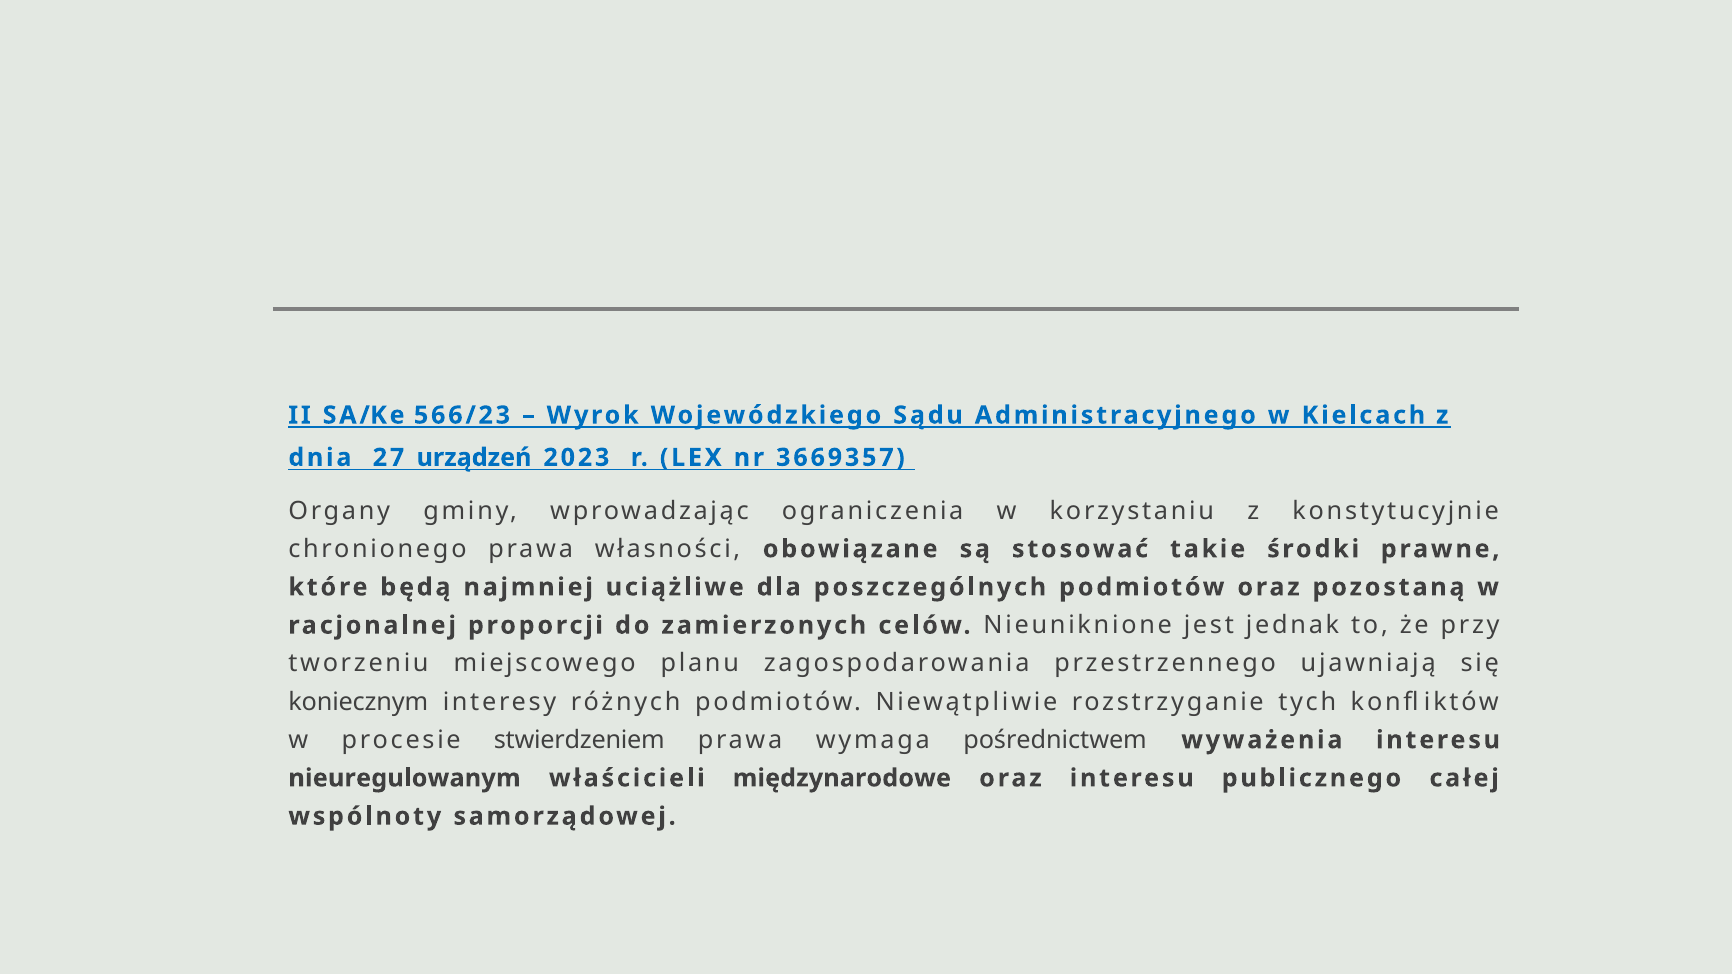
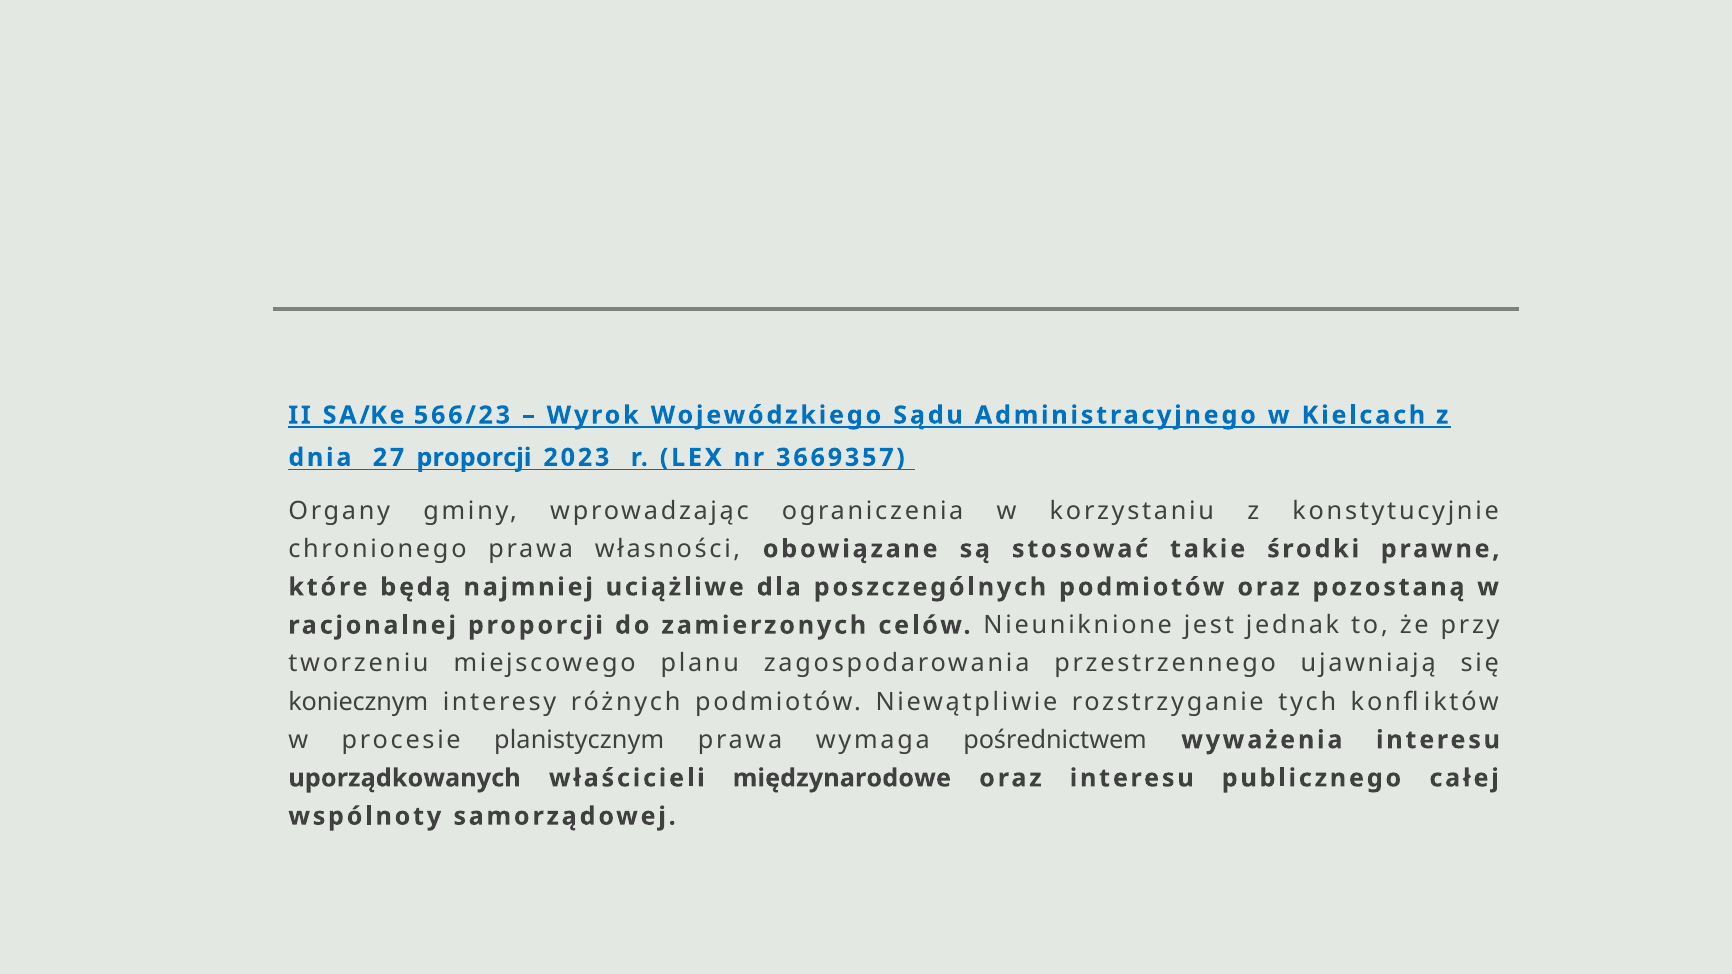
27 urządzeń: urządzeń -> proporcji (474, 458)
stwierdzeniem: stwierdzeniem -> planistycznym (579, 740)
nieuregulowanym: nieuregulowanym -> uporządkowanych (405, 778)
